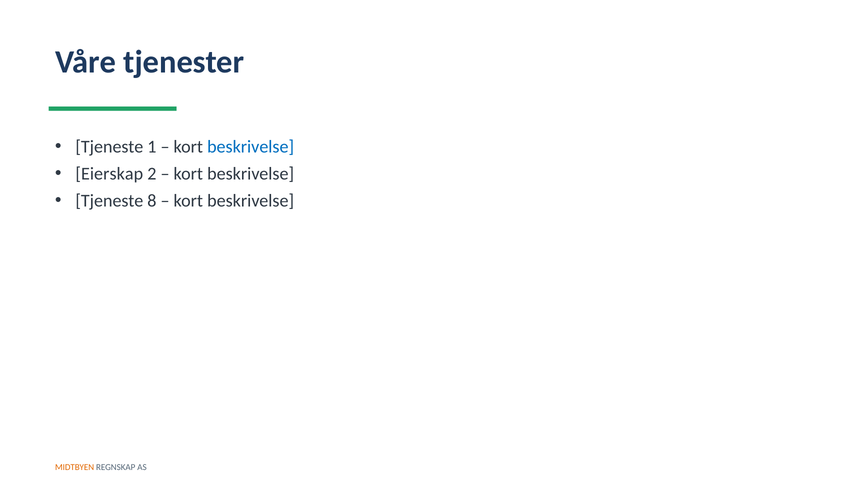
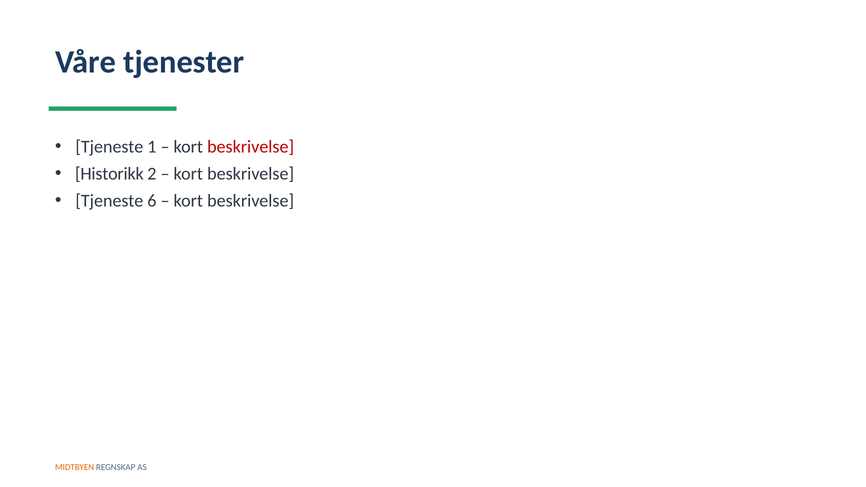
beskrivelse colour: blue -> red (251, 147)
Eierskap: Eierskap -> Historikk (109, 174)
8: 8 -> 6 (152, 201)
